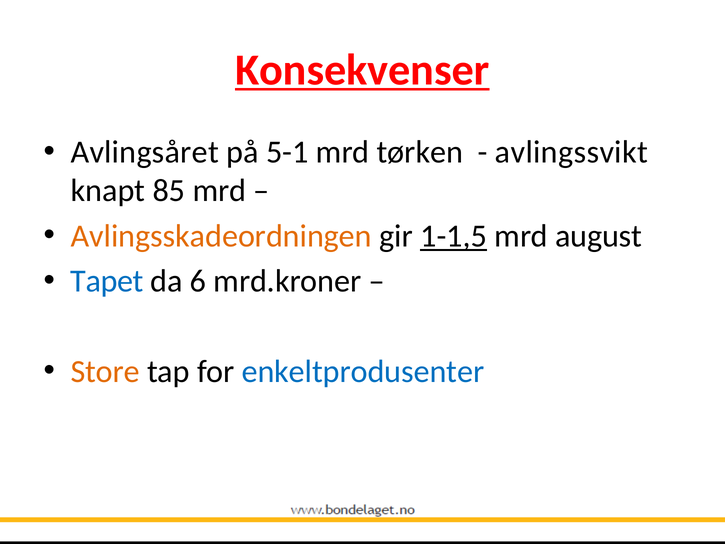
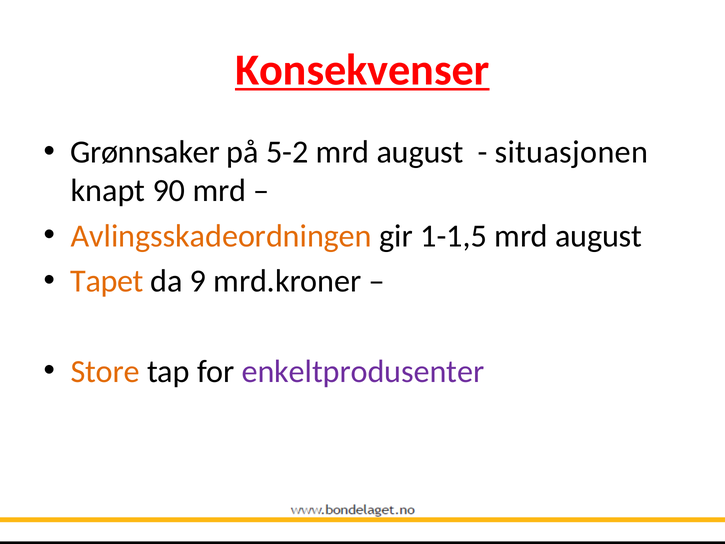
Avlingsåret: Avlingsåret -> Grønnsaker (145, 152)
5-1: 5-1 -> 5-2 (287, 152)
tørken: tørken -> august (420, 152)
avlingssvikt: avlingssvikt -> situasjonen (571, 152)
85: 85 -> 90 (169, 191)
1-1,5 underline: present -> none (454, 236)
Tapet colour: blue -> orange (107, 281)
6: 6 -> 9 (198, 281)
enkeltprodusenter colour: blue -> purple (363, 371)
